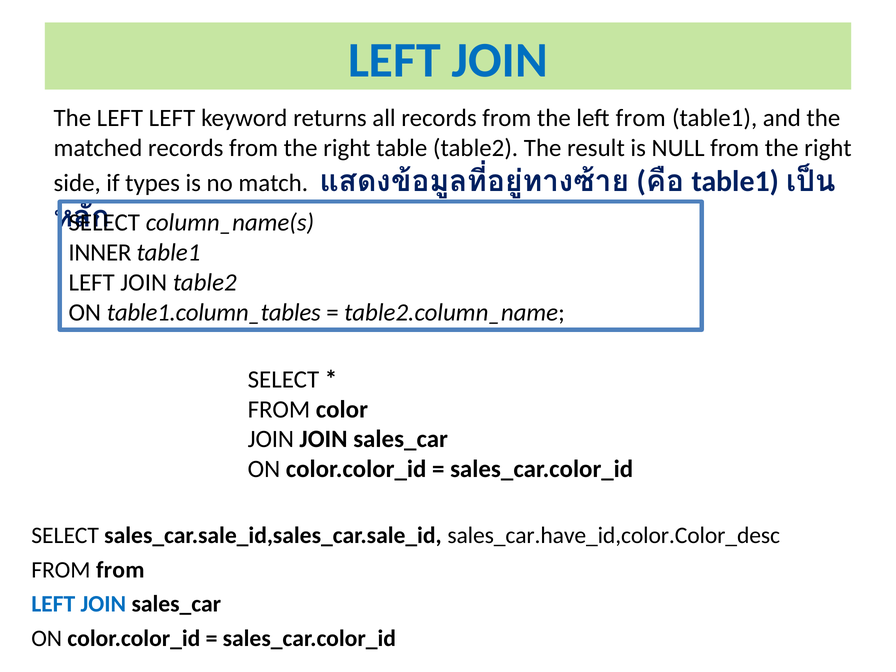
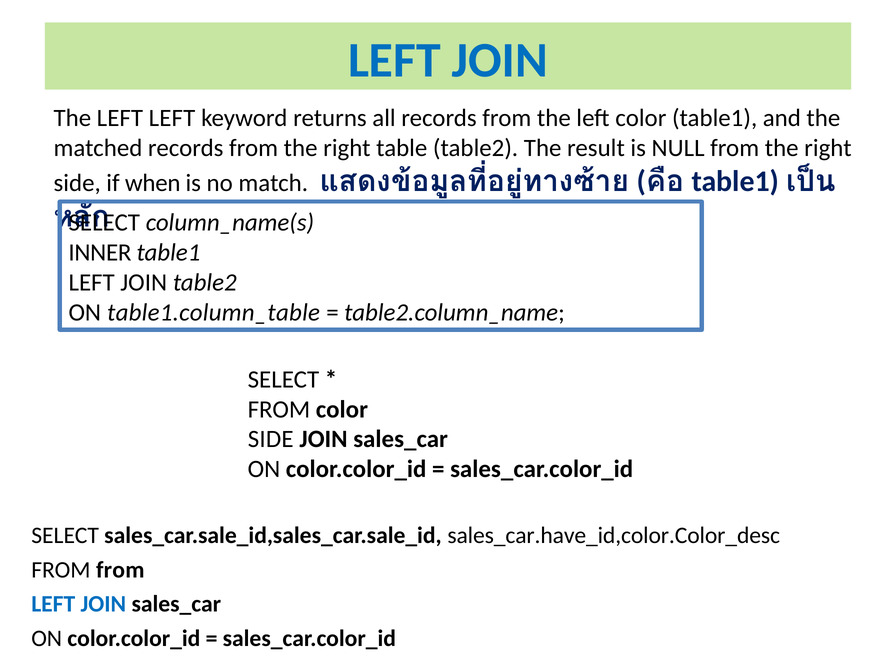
left from: from -> color (641, 118)
types: types -> when (153, 183)
table1.column_tables: table1.column_tables -> table1.column_table (214, 312)
JOIN: JOIN -> SIDE (271, 439)
